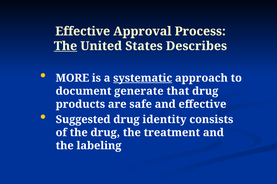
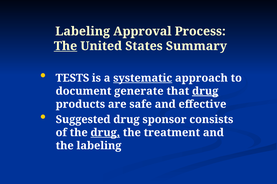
Effective: Effective -> Labeling (83, 31)
Describes: Describes -> Summary (196, 46)
MORE: MORE -> TESTS (72, 78)
drug underline: none -> present (205, 91)
identity: identity -> sponsor (164, 120)
drug underline: none -> present (105, 133)
